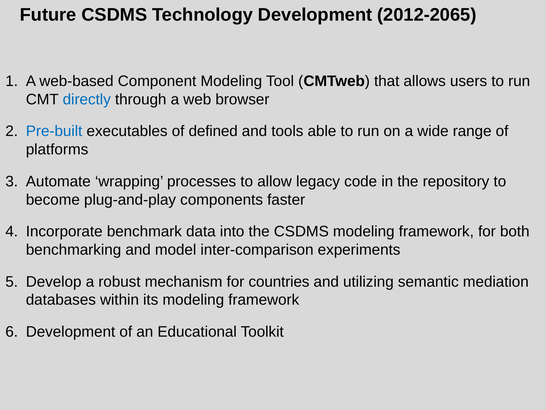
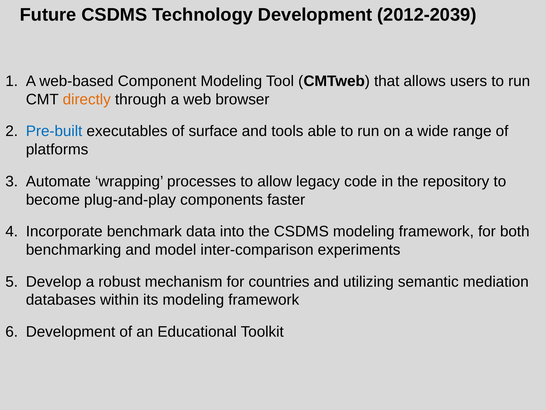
2012-2065: 2012-2065 -> 2012-2039 (427, 15)
directly colour: blue -> orange (87, 99)
defined: defined -> surface (213, 131)
